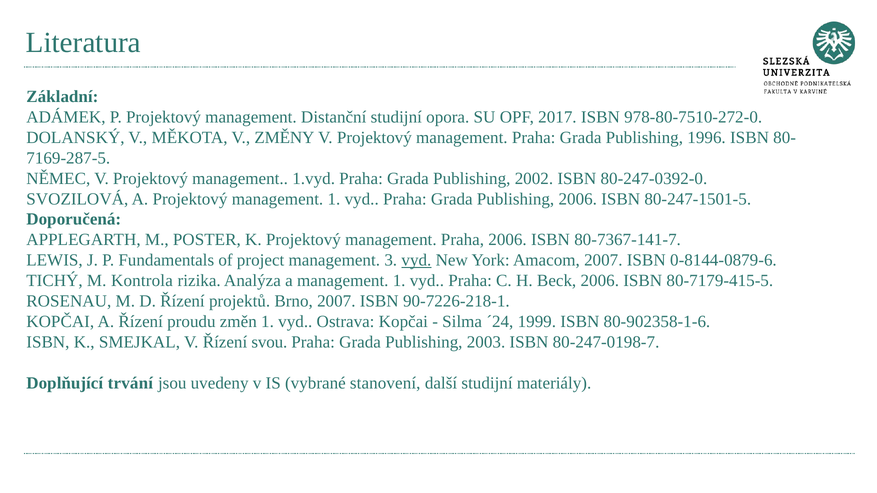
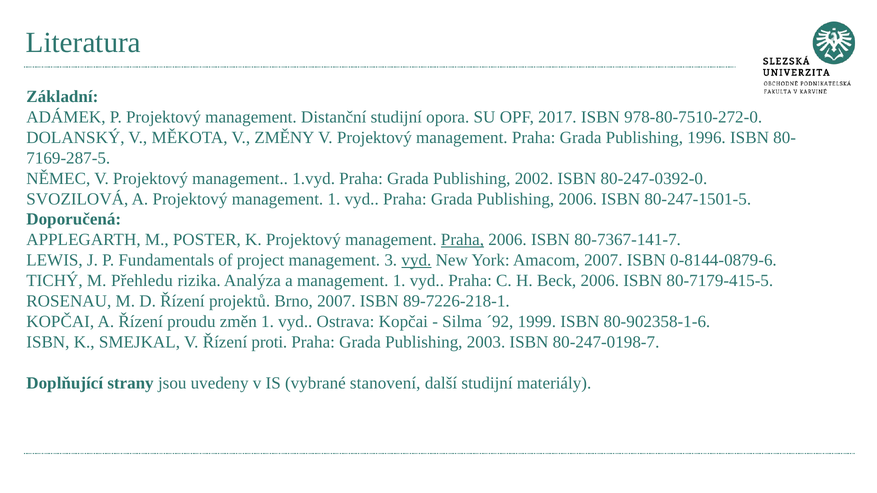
Praha underline: none -> present (462, 240)
Kontrola: Kontrola -> Přehledu (142, 281)
90-7226-218-1: 90-7226-218-1 -> 89-7226-218-1 (456, 301)
´24: ´24 -> ´92 (500, 322)
svou: svou -> proti (269, 342)
trvání: trvání -> strany (130, 383)
